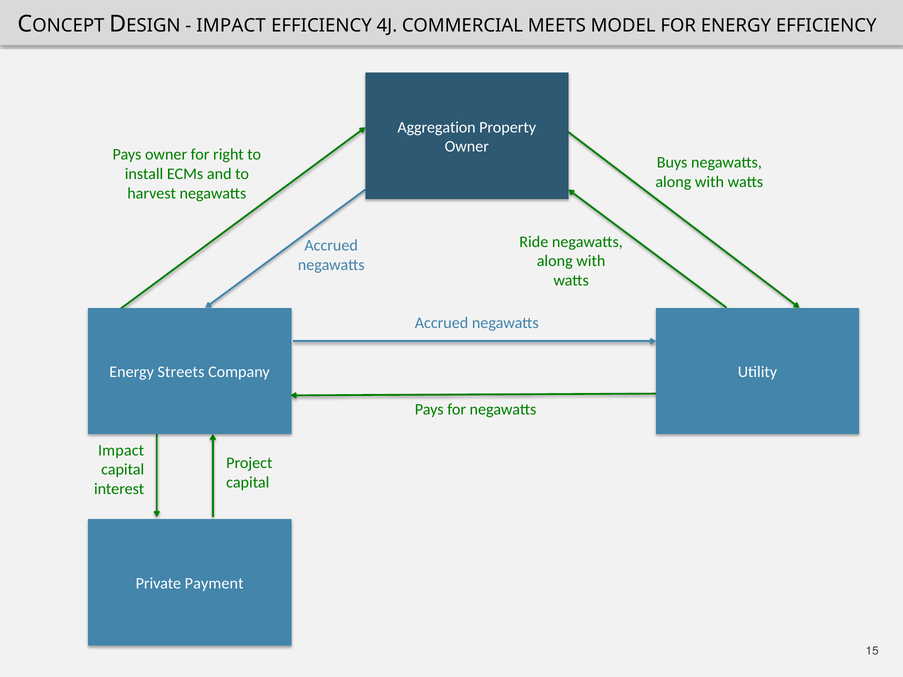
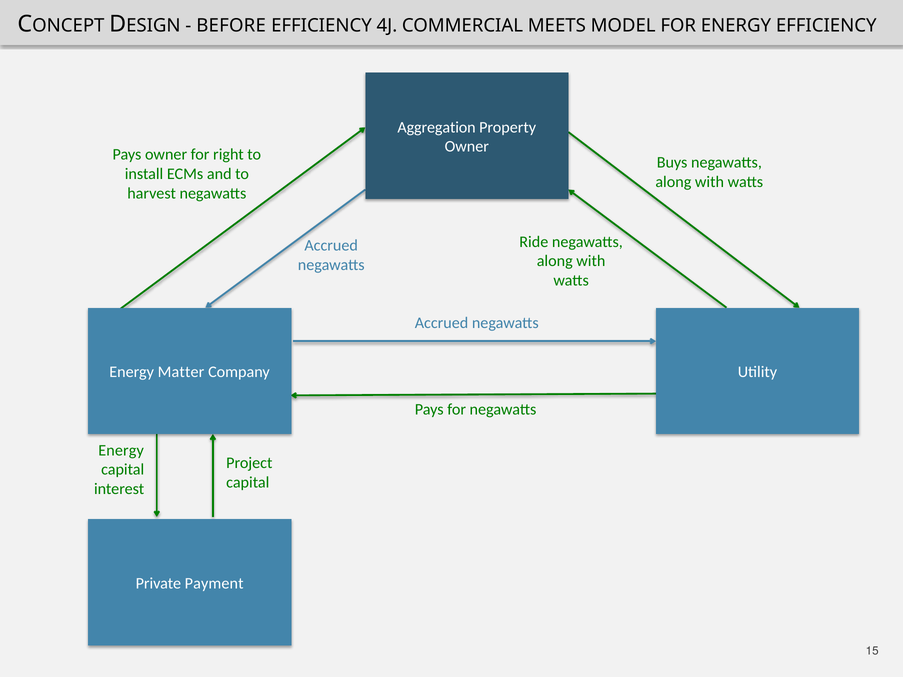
IMPACT: IMPACT -> BEFORE (231, 26)
Streets: Streets -> Matter (181, 372)
Impact: Impact -> Energy (121, 450)
